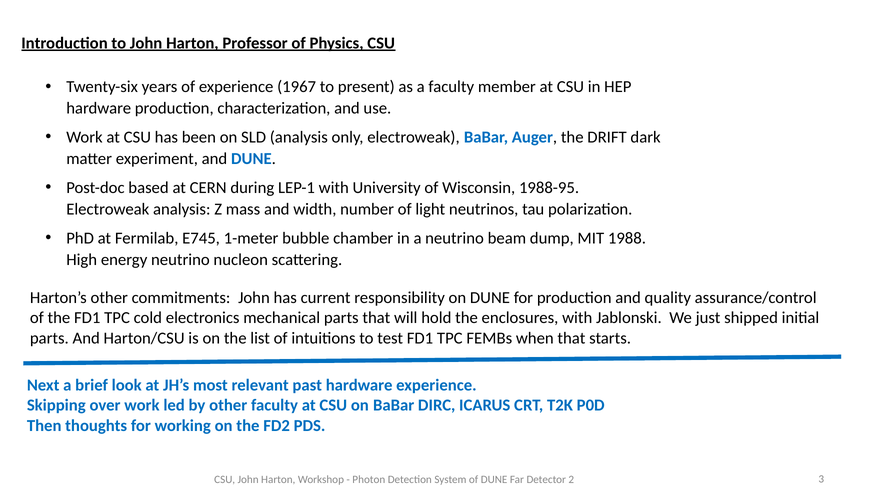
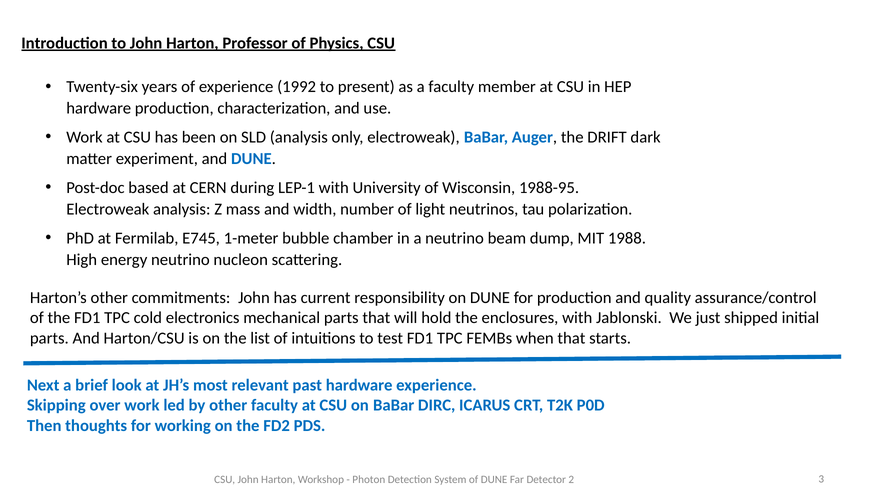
1967: 1967 -> 1992 (297, 87)
